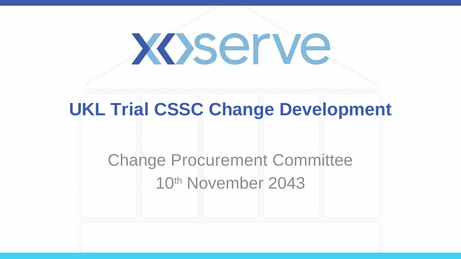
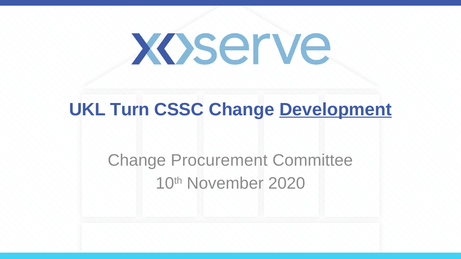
Trial: Trial -> Turn (130, 110)
Development underline: none -> present (336, 110)
2043: 2043 -> 2020 (287, 184)
